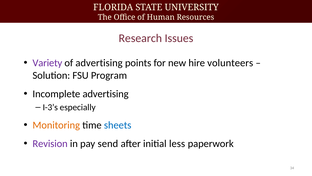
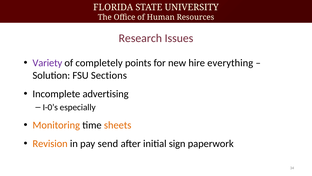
of advertising: advertising -> completely (99, 63)
volunteers: volunteers -> everything (230, 63)
Program: Program -> Sections (109, 75)
I-3’s: I-3’s -> I-0’s (50, 107)
sheets colour: blue -> orange (118, 125)
Revision colour: purple -> orange (50, 143)
less: less -> sign (177, 143)
